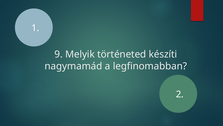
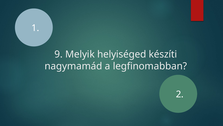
történeted: történeted -> helyiséged (122, 54)
